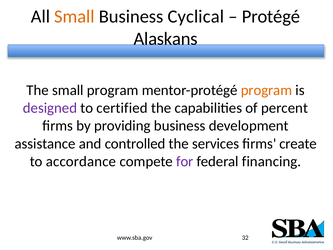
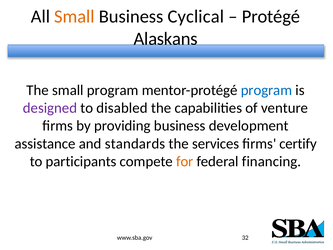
program colour: orange -> blue (266, 90)
certified: certified -> disabled (122, 108)
percent: percent -> venture (285, 108)
controlled: controlled -> standards (135, 143)
create: create -> certify (298, 143)
accordance: accordance -> participants (81, 161)
for colour: purple -> orange (185, 161)
